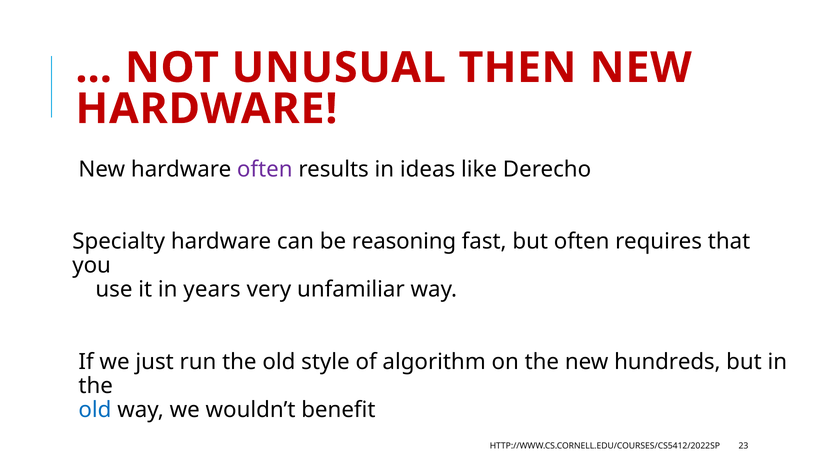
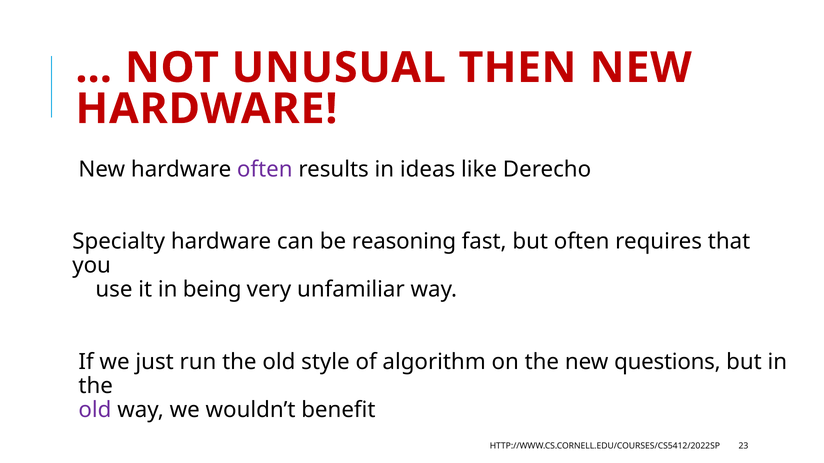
years: years -> being (212, 290)
hundreds: hundreds -> questions (667, 362)
old colour: blue -> purple (95, 410)
